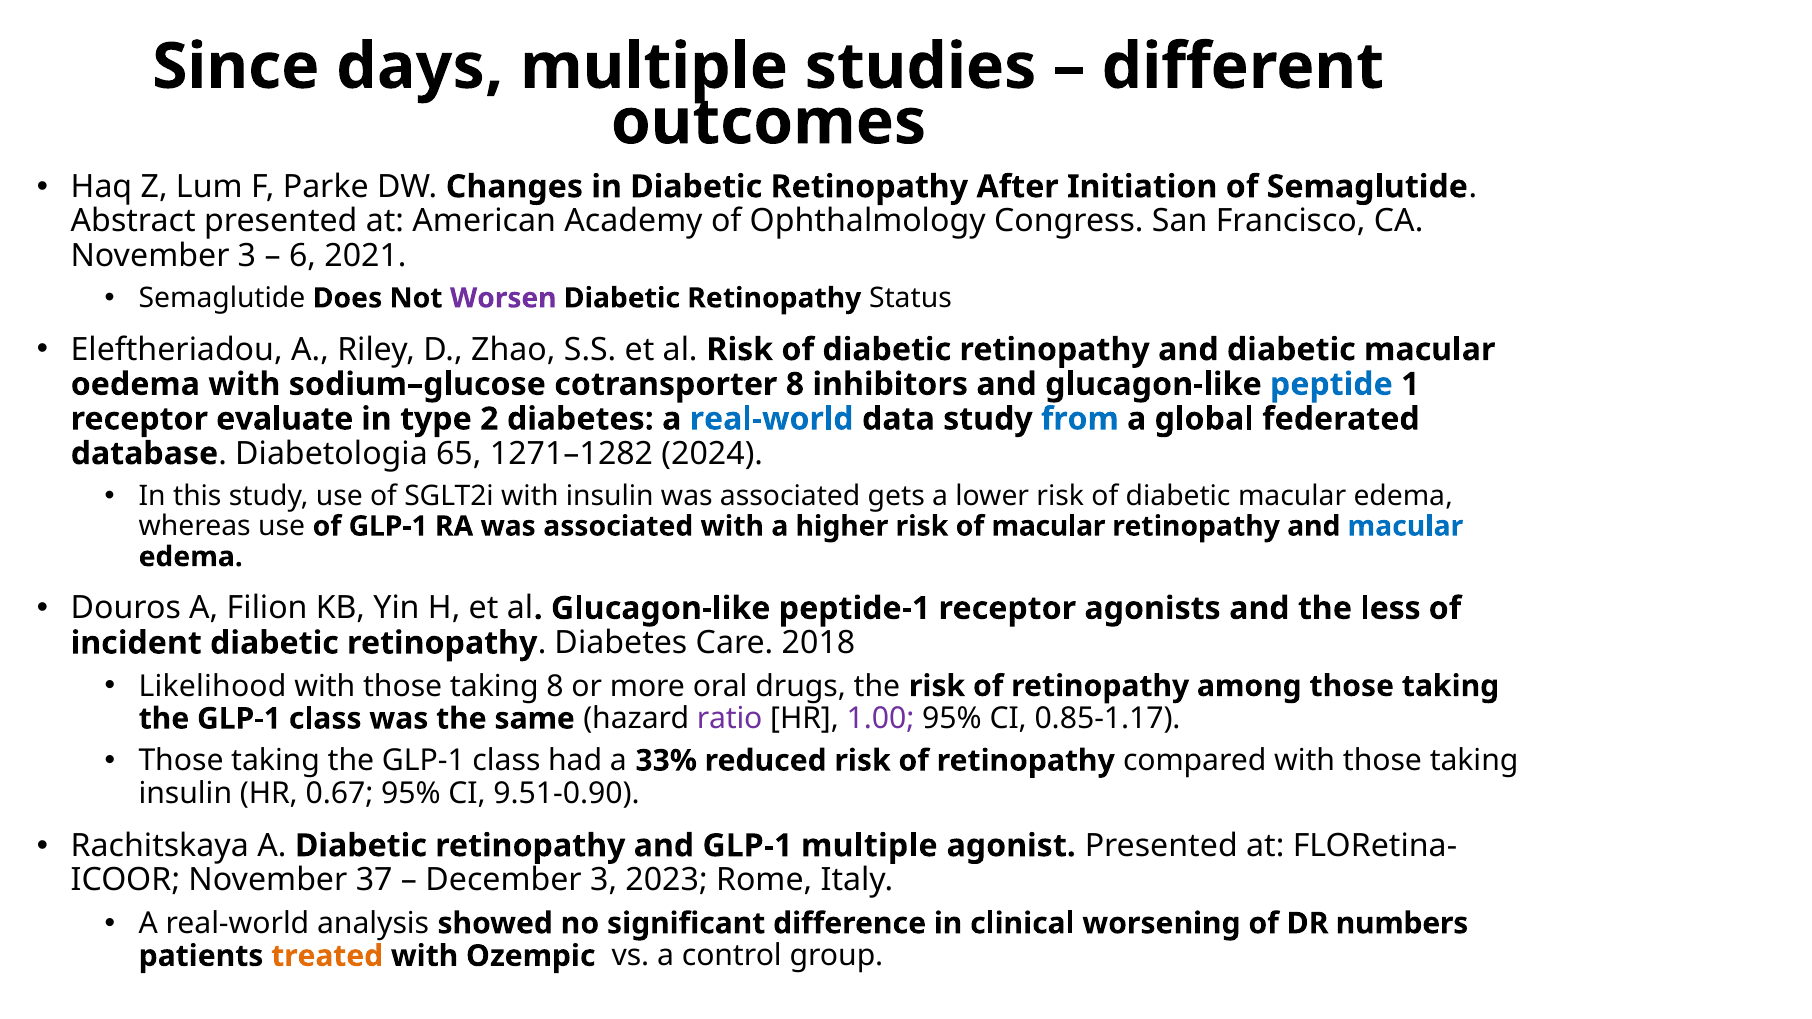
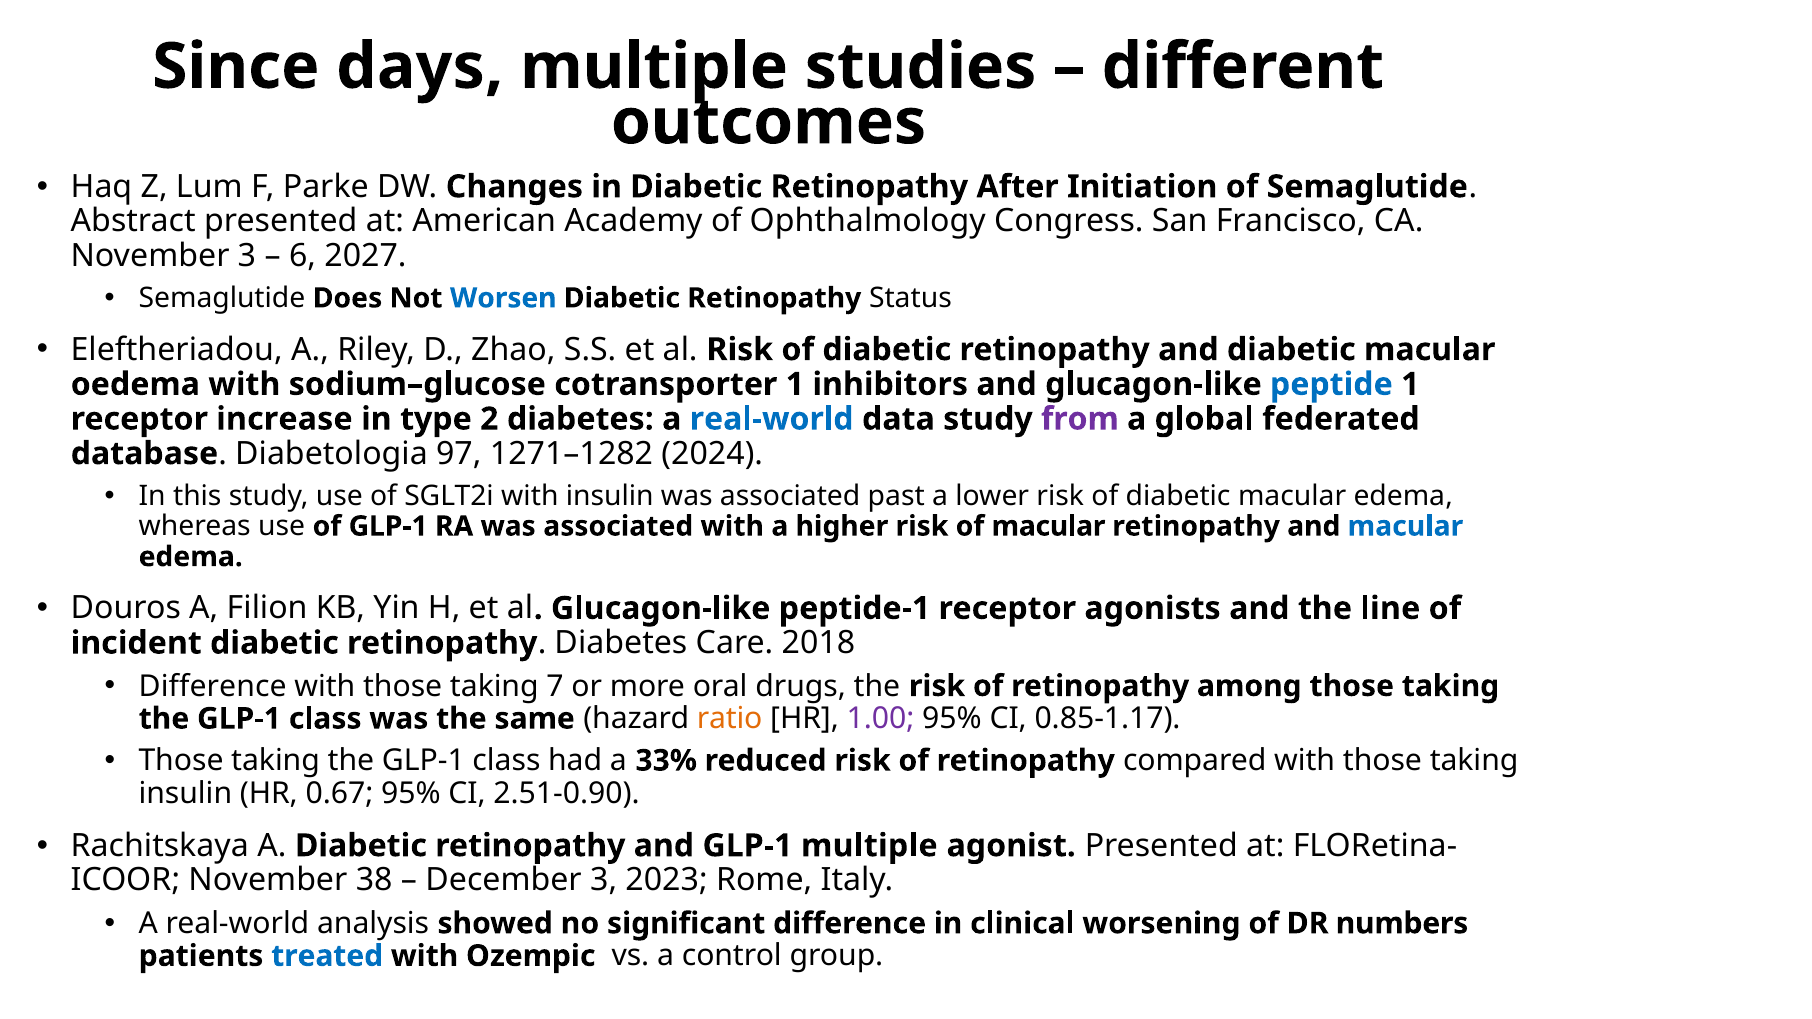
2021: 2021 -> 2027 (366, 256)
Worsen colour: purple -> blue (503, 298)
cotransporter 8: 8 -> 1 (795, 384)
evaluate: evaluate -> increase (284, 419)
from colour: blue -> purple (1080, 419)
65: 65 -> 97 (459, 454)
gets: gets -> past (896, 496)
less: less -> line (1390, 608)
Likelihood: Likelihood -> Difference (213, 686)
taking 8: 8 -> 7 (555, 686)
ratio colour: purple -> orange (730, 719)
9.51-0.90: 9.51-0.90 -> 2.51-0.90 (567, 793)
37: 37 -> 38 (374, 881)
treated colour: orange -> blue (327, 956)
